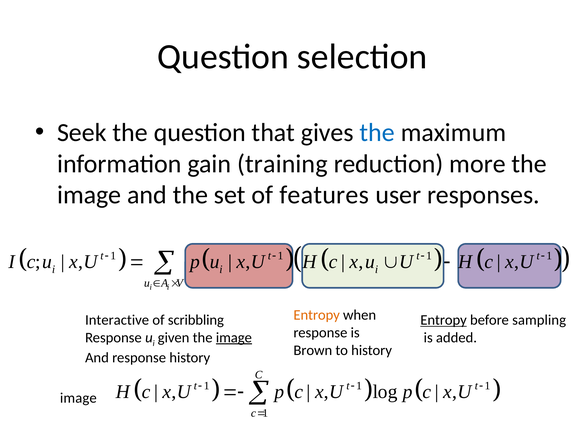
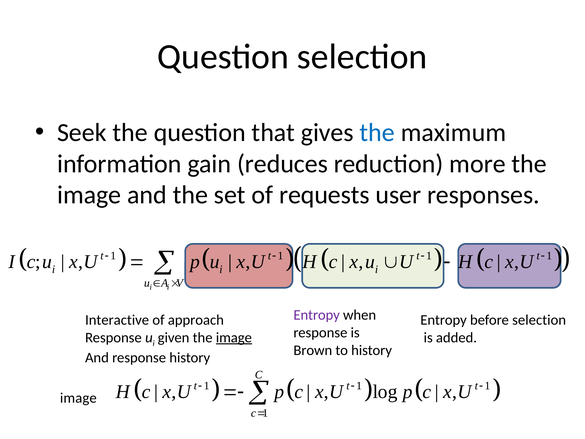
training: training -> reduces (283, 164)
features: features -> requests (324, 195)
Entropy colour: orange -> purple (317, 315)
scribbling: scribbling -> approach (196, 320)
Entropy underline: present -> none (444, 320)
before sampling: sampling -> selection (539, 320)
